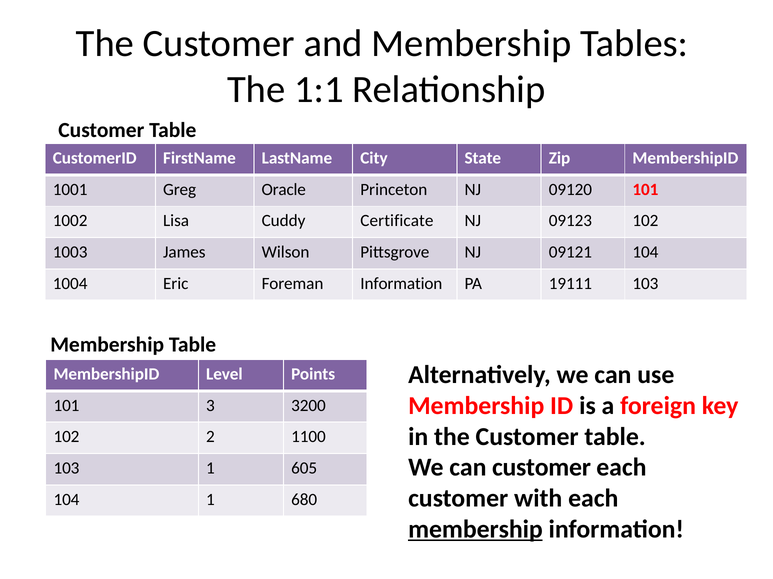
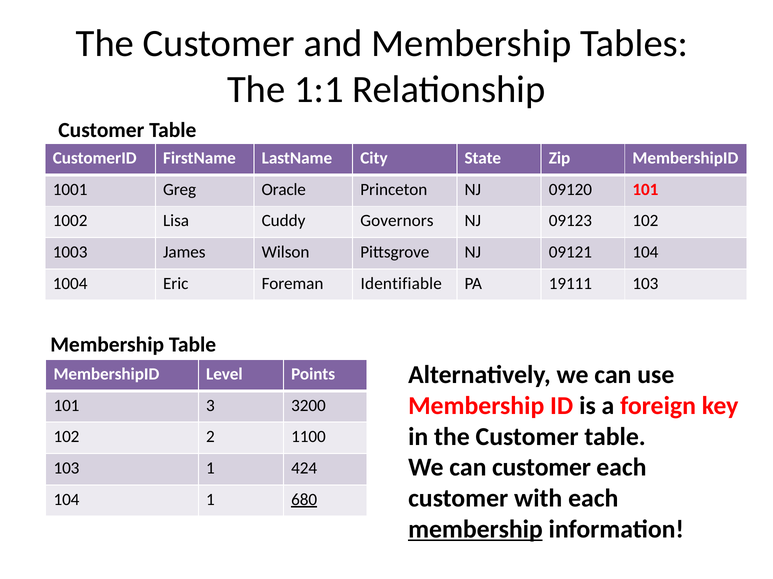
Certificate: Certificate -> Governors (397, 221)
Foreman Information: Information -> Identifiable (401, 284)
605: 605 -> 424 (304, 469)
680 underline: none -> present (304, 500)
